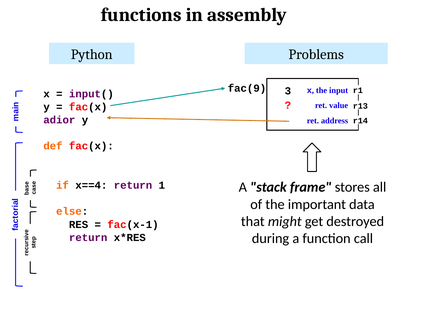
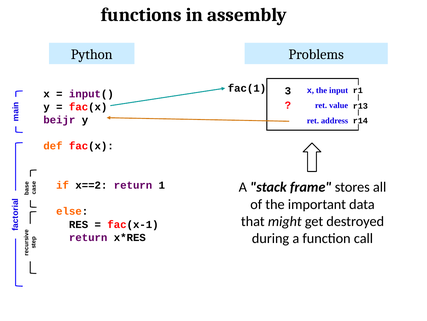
fac(9: fac(9 -> fac(1 (247, 88)
adior: adior -> beijr (59, 120)
x==4: x==4 -> x==2 (91, 185)
